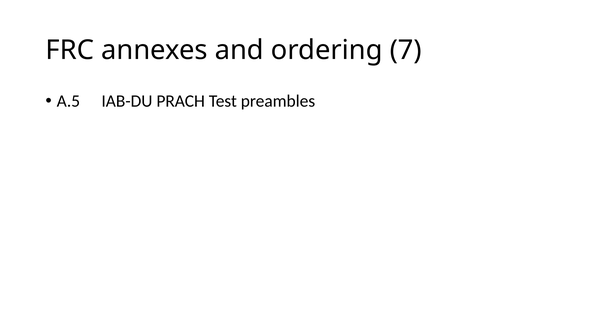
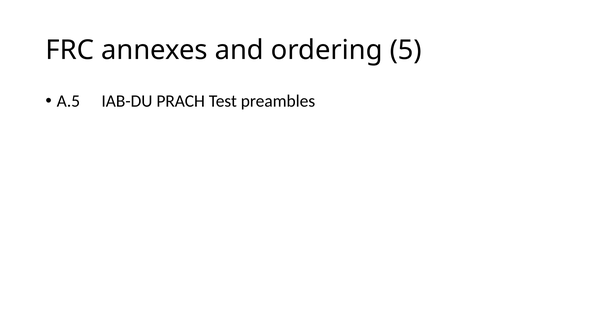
7: 7 -> 5 (406, 50)
